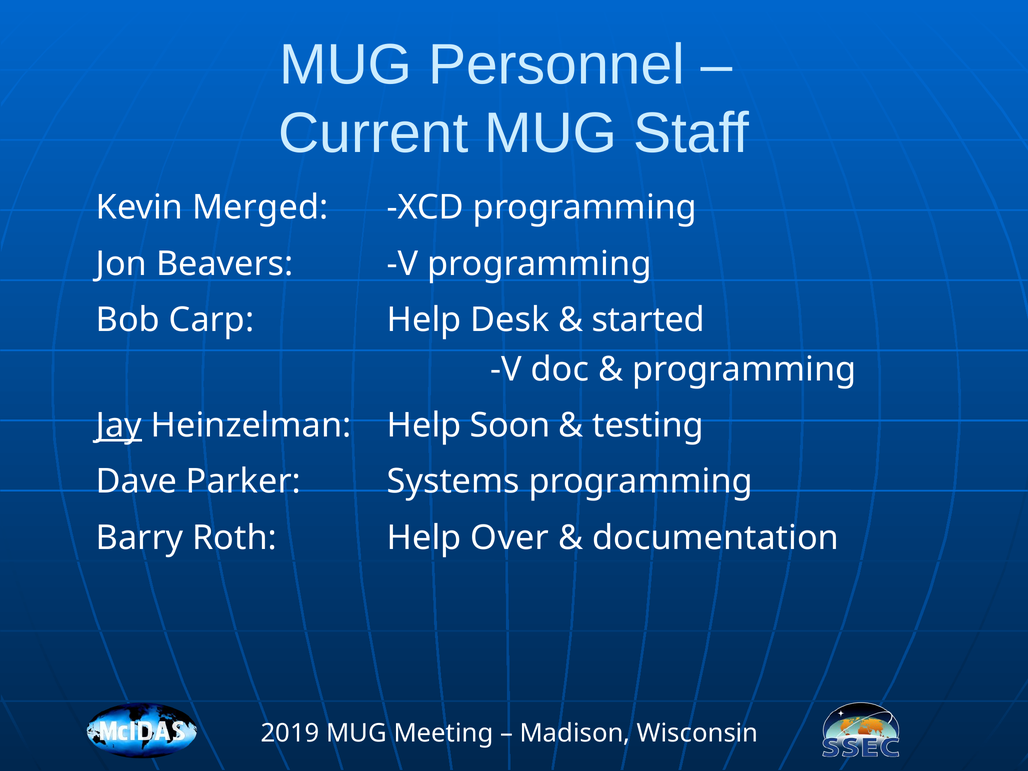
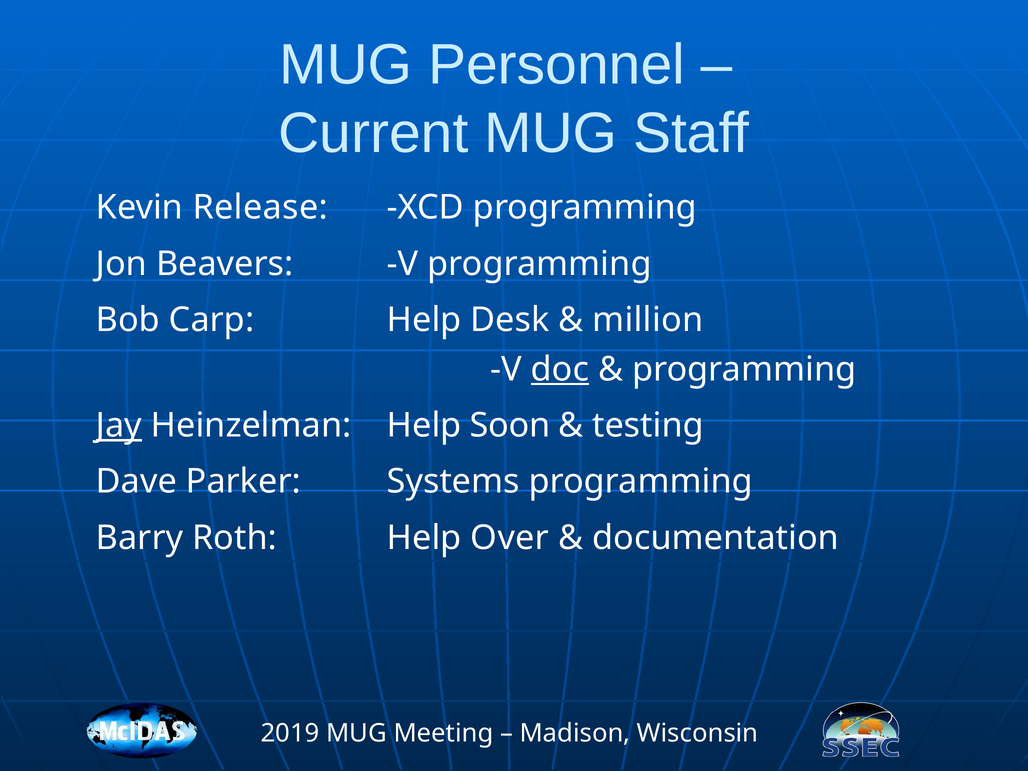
Merged: Merged -> Release (260, 208)
started: started -> million (648, 320)
doc underline: none -> present (560, 369)
